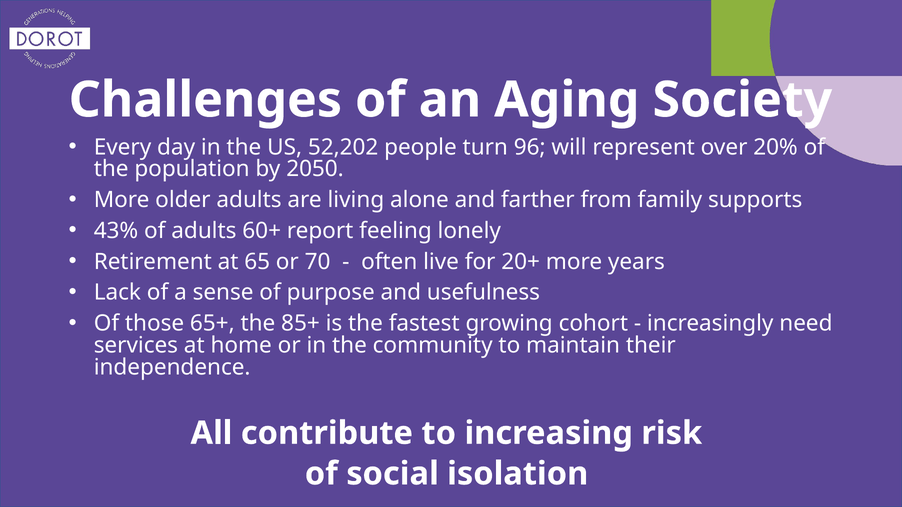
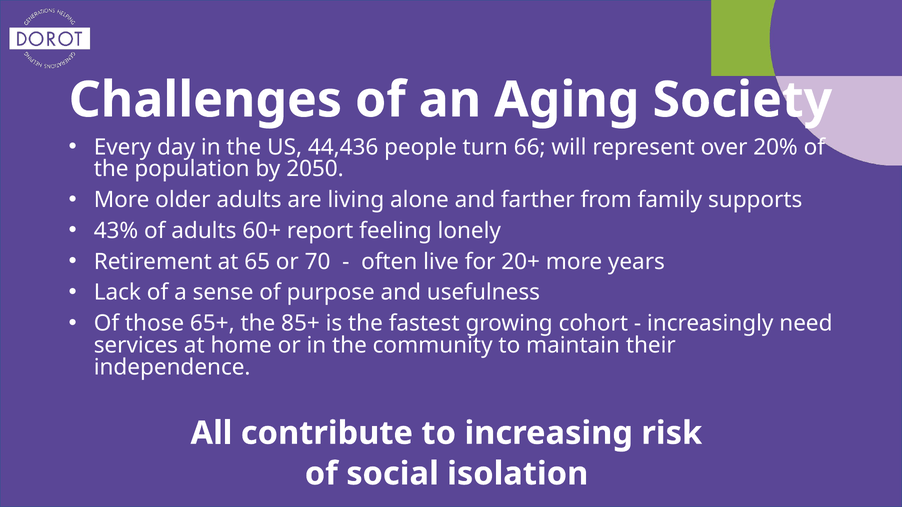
52,202: 52,202 -> 44,436 (343, 147)
96: 96 -> 66 (530, 147)
